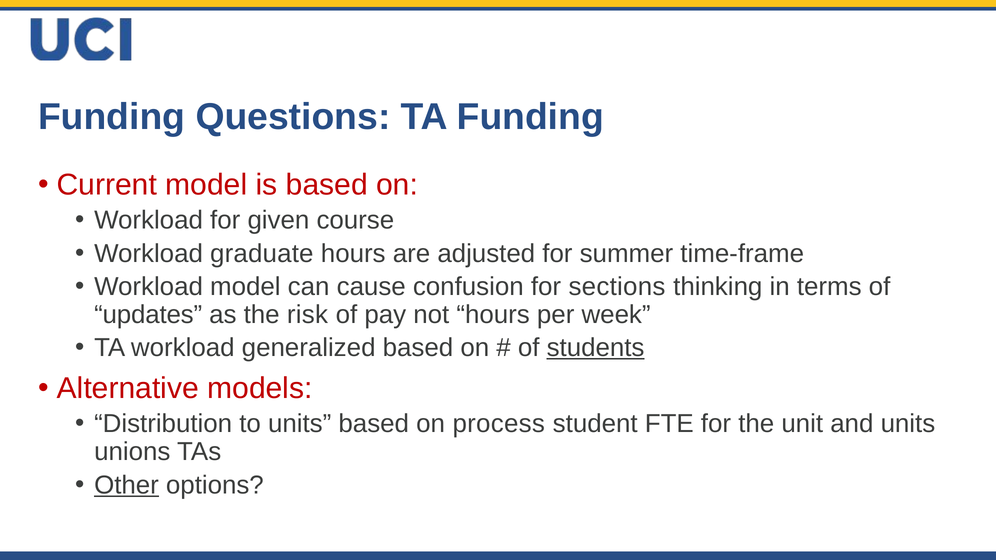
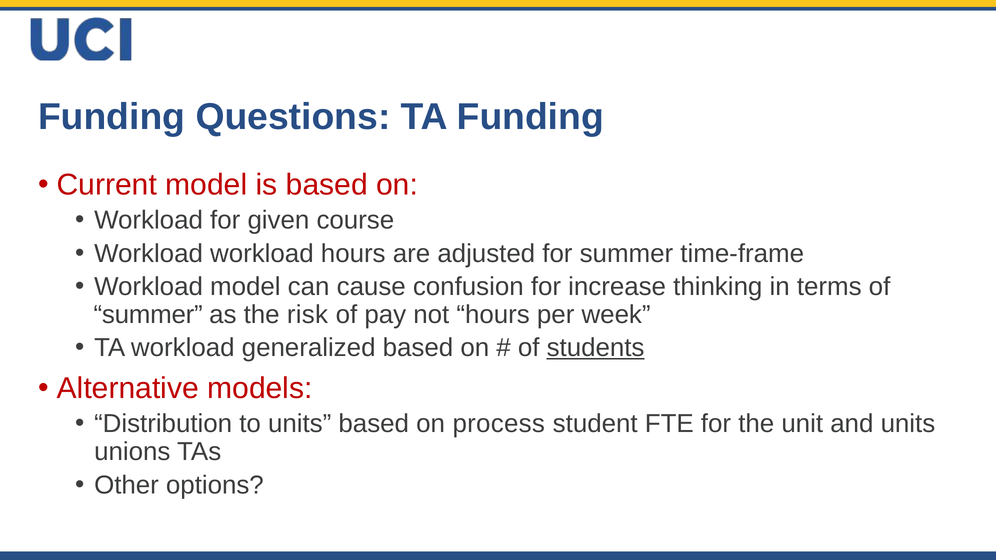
Workload graduate: graduate -> workload (262, 254)
sections: sections -> increase (617, 287)
updates: updates -> summer (148, 315)
Other underline: present -> none (126, 485)
